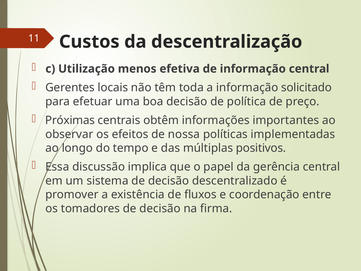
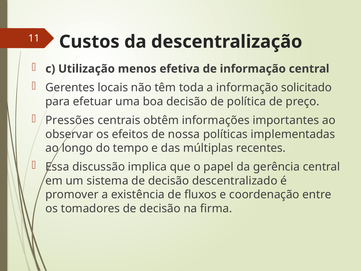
Próximas: Próximas -> Pressões (70, 120)
positivos: positivos -> recentes (261, 148)
